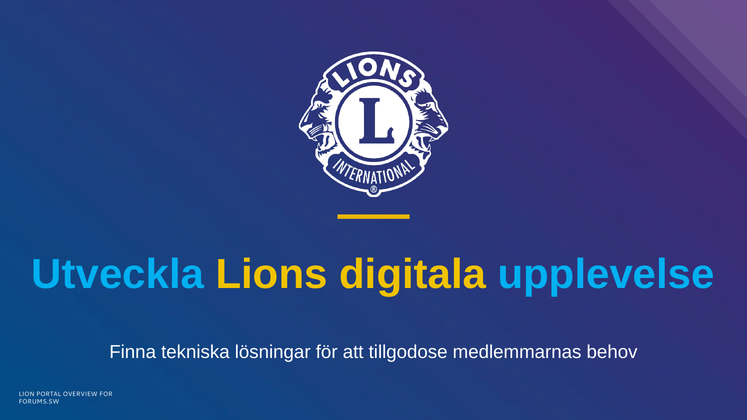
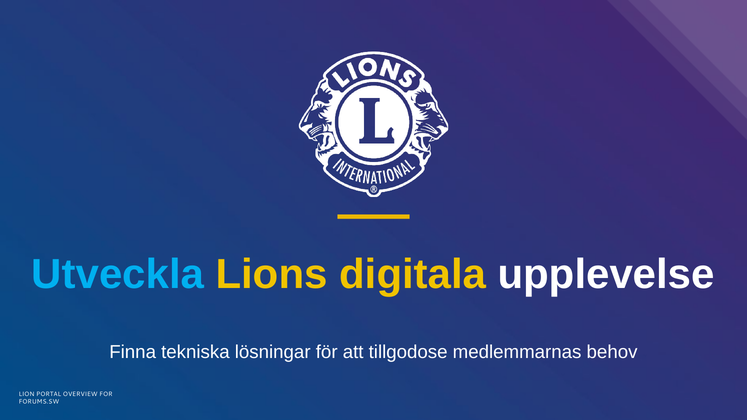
upplevelse colour: light blue -> white (606, 275)
